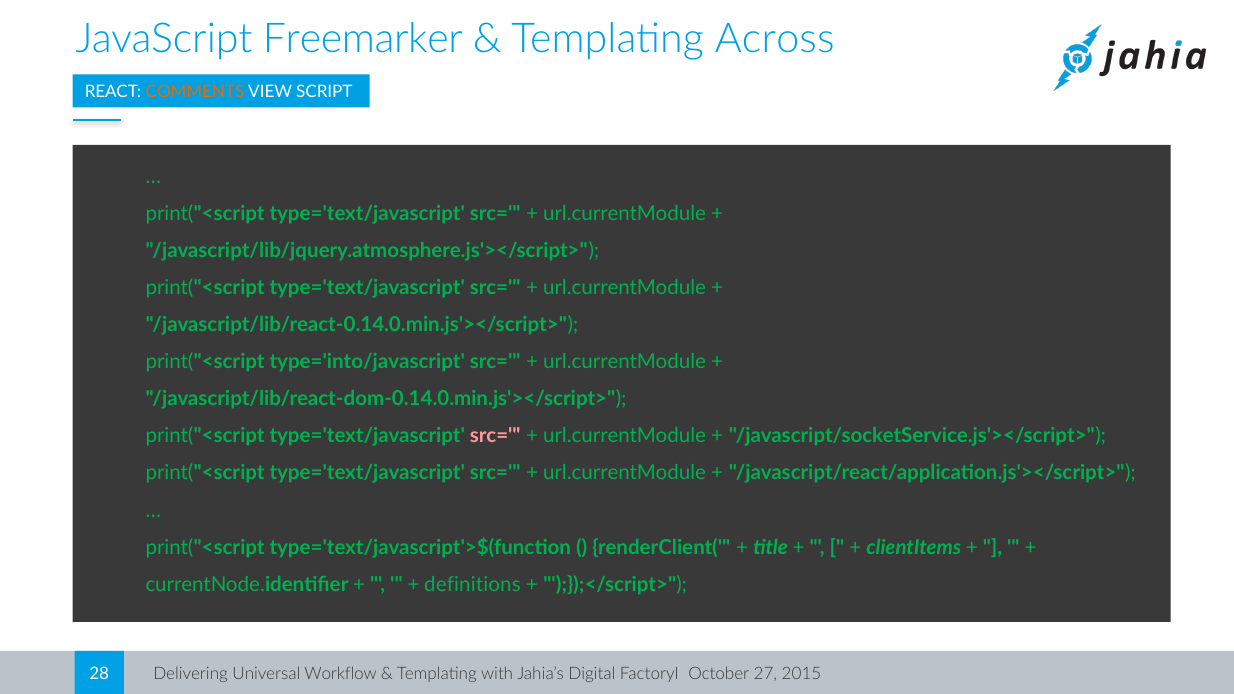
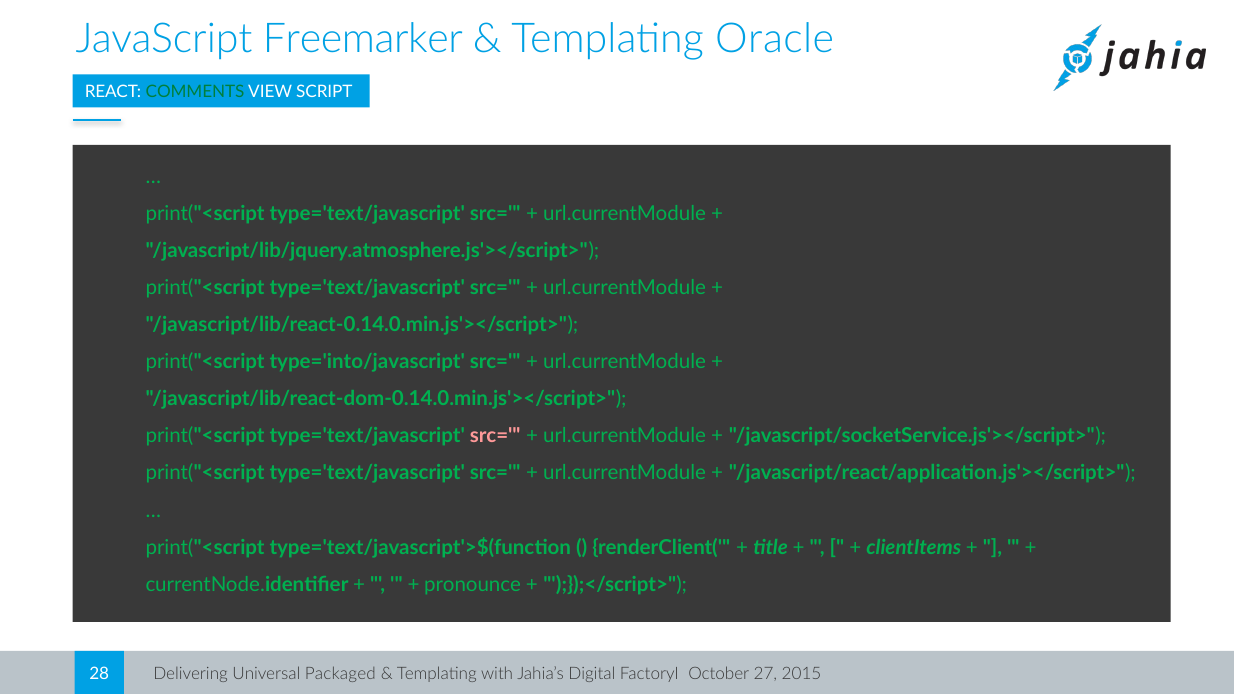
Across: Across -> Oracle (775, 39)
COMMENTS colour: orange -> green (195, 92)
definitions: definitions -> pronounce (473, 584)
Workflow: Workflow -> Packaged (340, 674)
